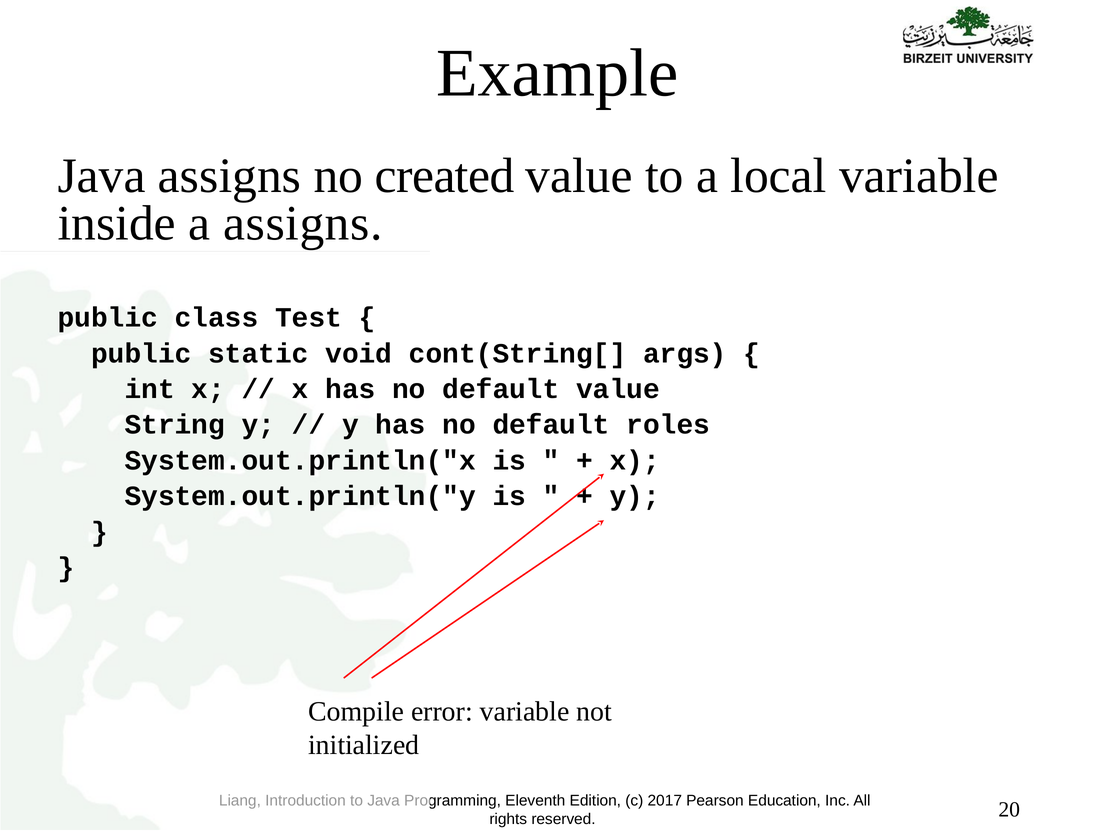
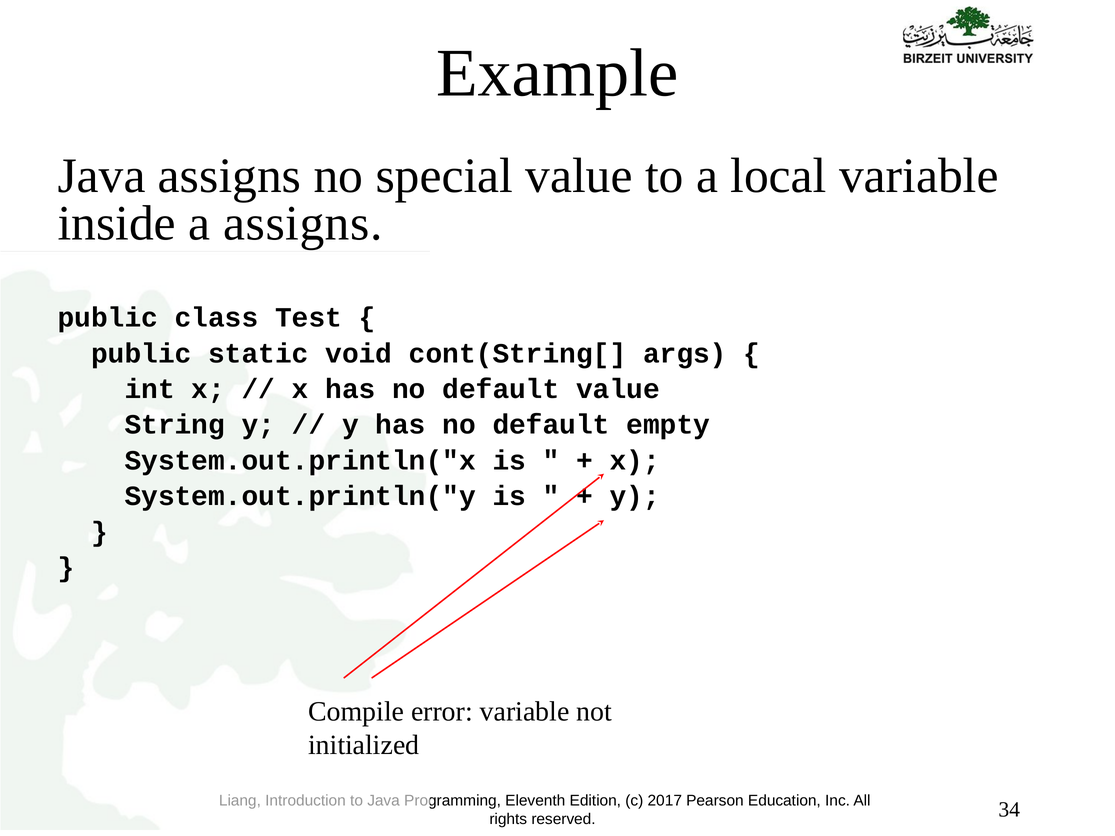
created: created -> special (444, 176)
roles: roles -> empty (668, 425)
20: 20 -> 34 (1009, 810)
